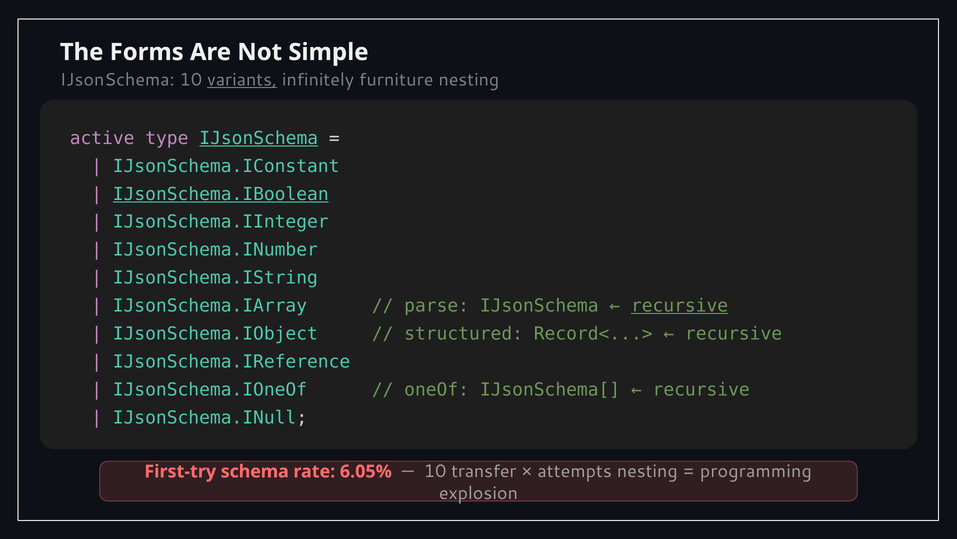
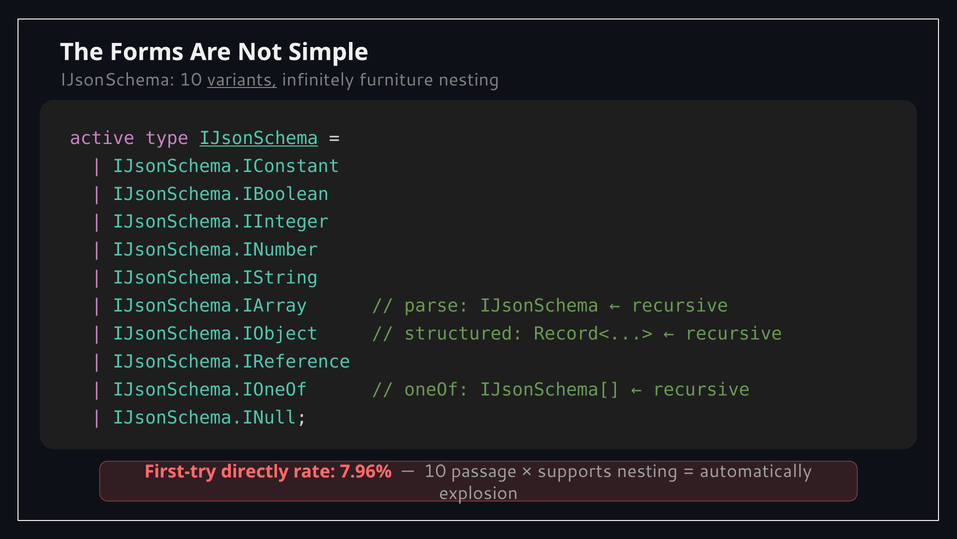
IJsonSchema.IBoolean underline: present -> none (221, 194)
recursive underline: present -> none (680, 306)
schema: schema -> directly (255, 471)
6.05%: 6.05% -> 7.96% (366, 471)
transfer: transfer -> passage (484, 471)
attempts: attempts -> supports (575, 471)
programming: programming -> automatically (756, 471)
